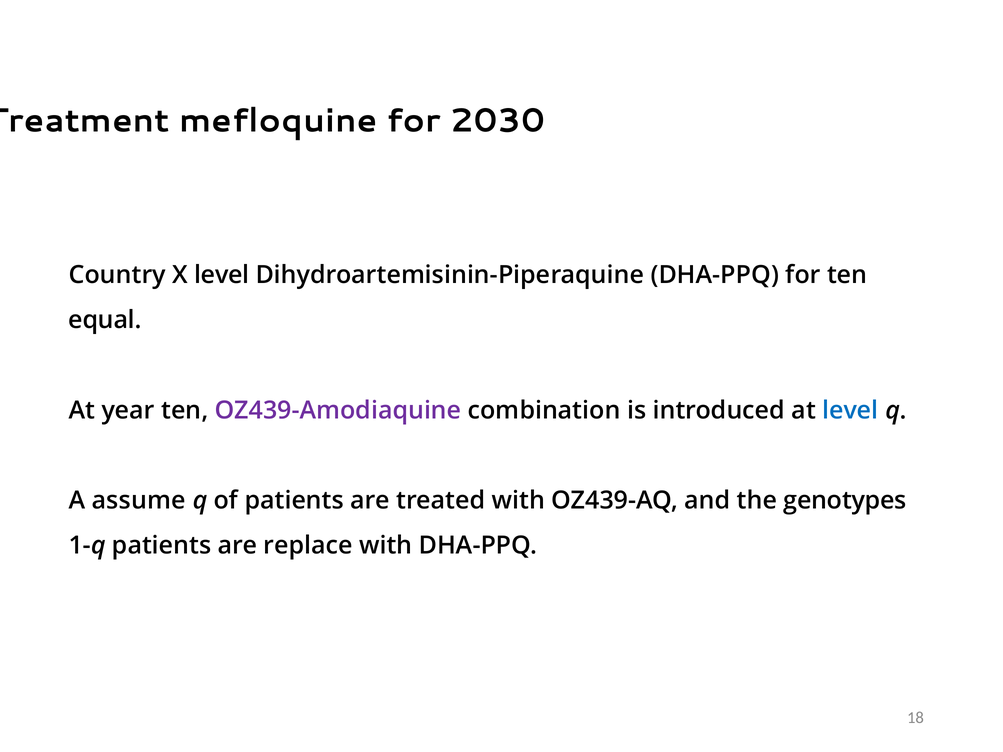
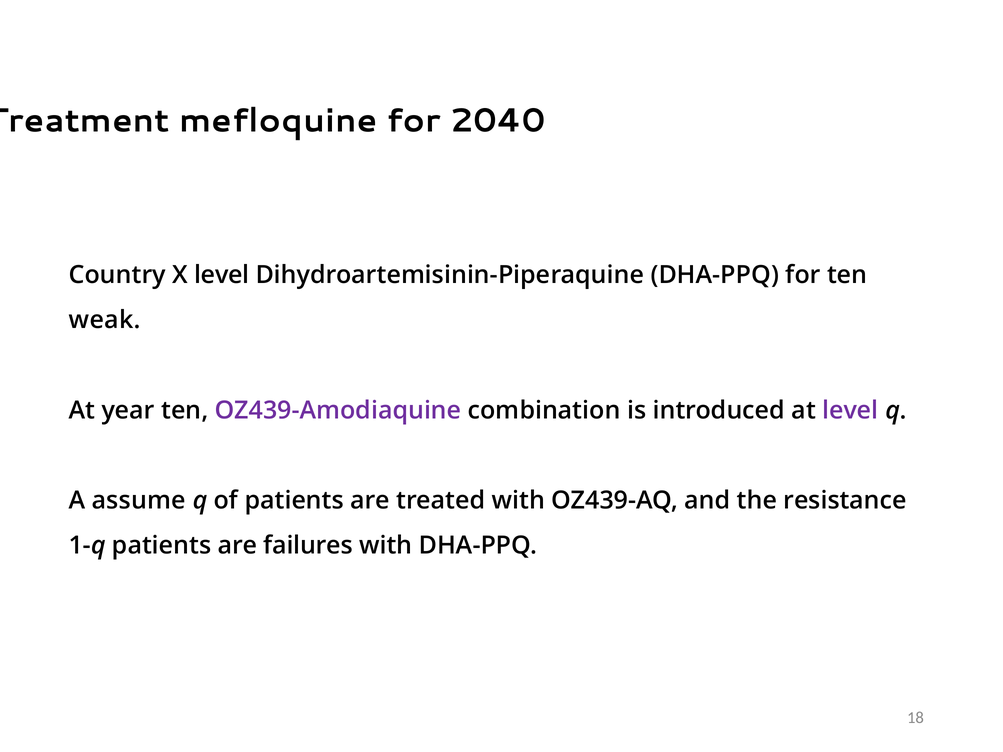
2030: 2030 -> 2040 (498, 121)
equal: equal -> weak (105, 320)
level colour: blue -> purple (850, 410)
genotypes: genotypes -> resistance (845, 501)
replace: replace -> failures (308, 546)
